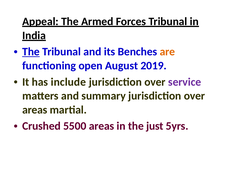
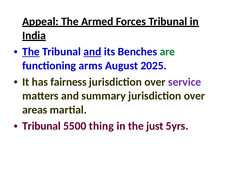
and underline: none -> present (92, 52)
are colour: orange -> green (167, 52)
open: open -> arms (90, 66)
2019: 2019 -> 2025 (154, 66)
include: include -> fairness (68, 82)
Crushed: Crushed -> Tribunal (41, 126)
5500 areas: areas -> thing (101, 126)
